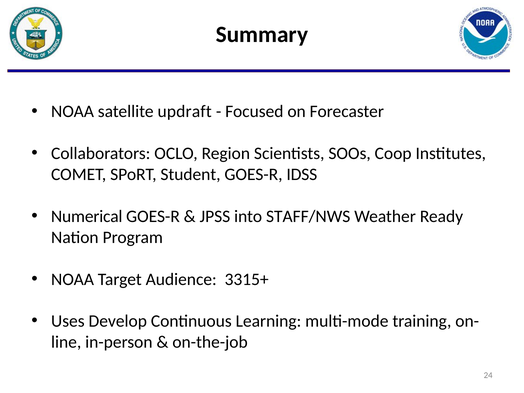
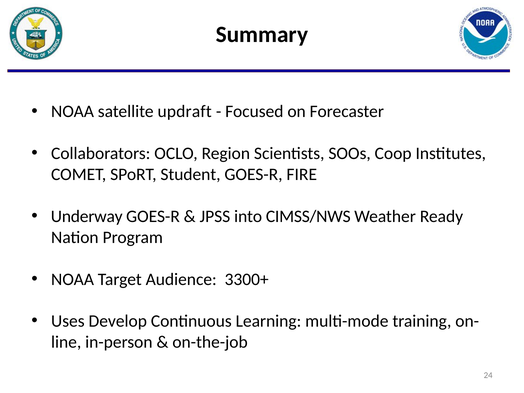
IDSS: IDSS -> FIRE (302, 174)
Numerical: Numerical -> Underway (87, 216)
STAFF/NWS: STAFF/NWS -> CIMSS/NWS (308, 216)
3315+: 3315+ -> 3300+ (247, 279)
